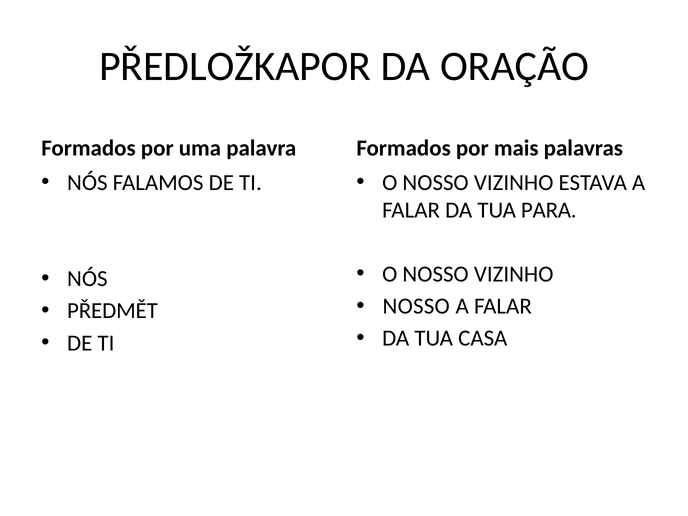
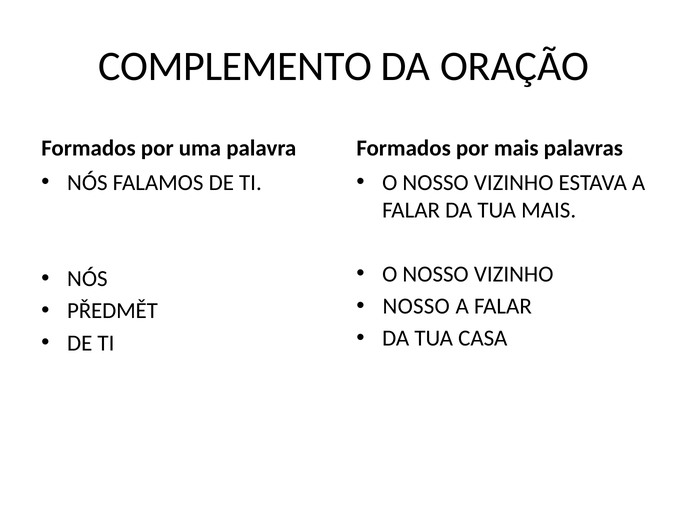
PŘEDLOŽKAPOR: PŘEDLOŽKAPOR -> COMPLEMENTO (235, 67)
TUA PARA: PARA -> MAIS (549, 210)
